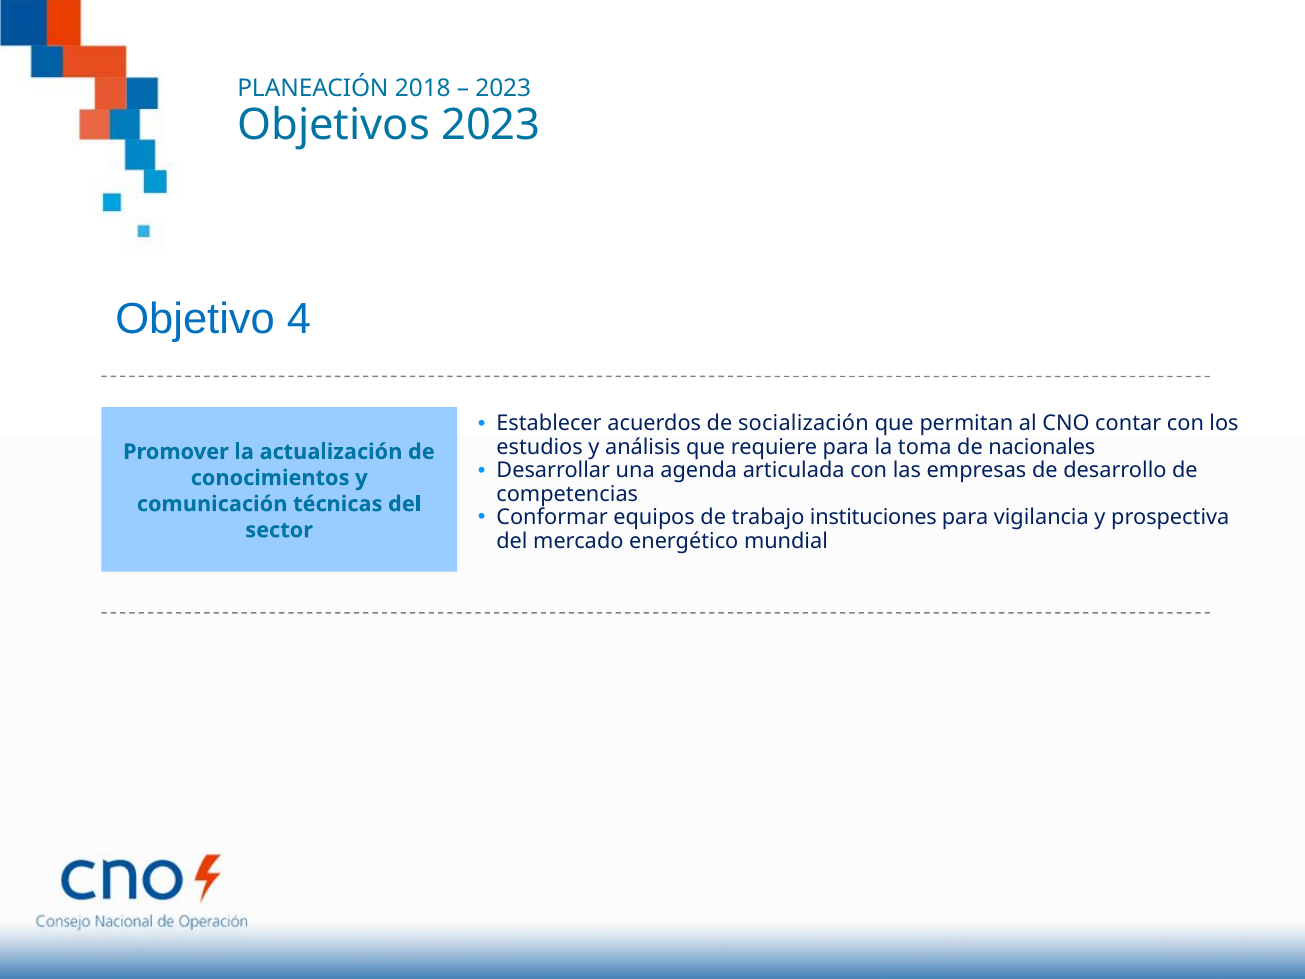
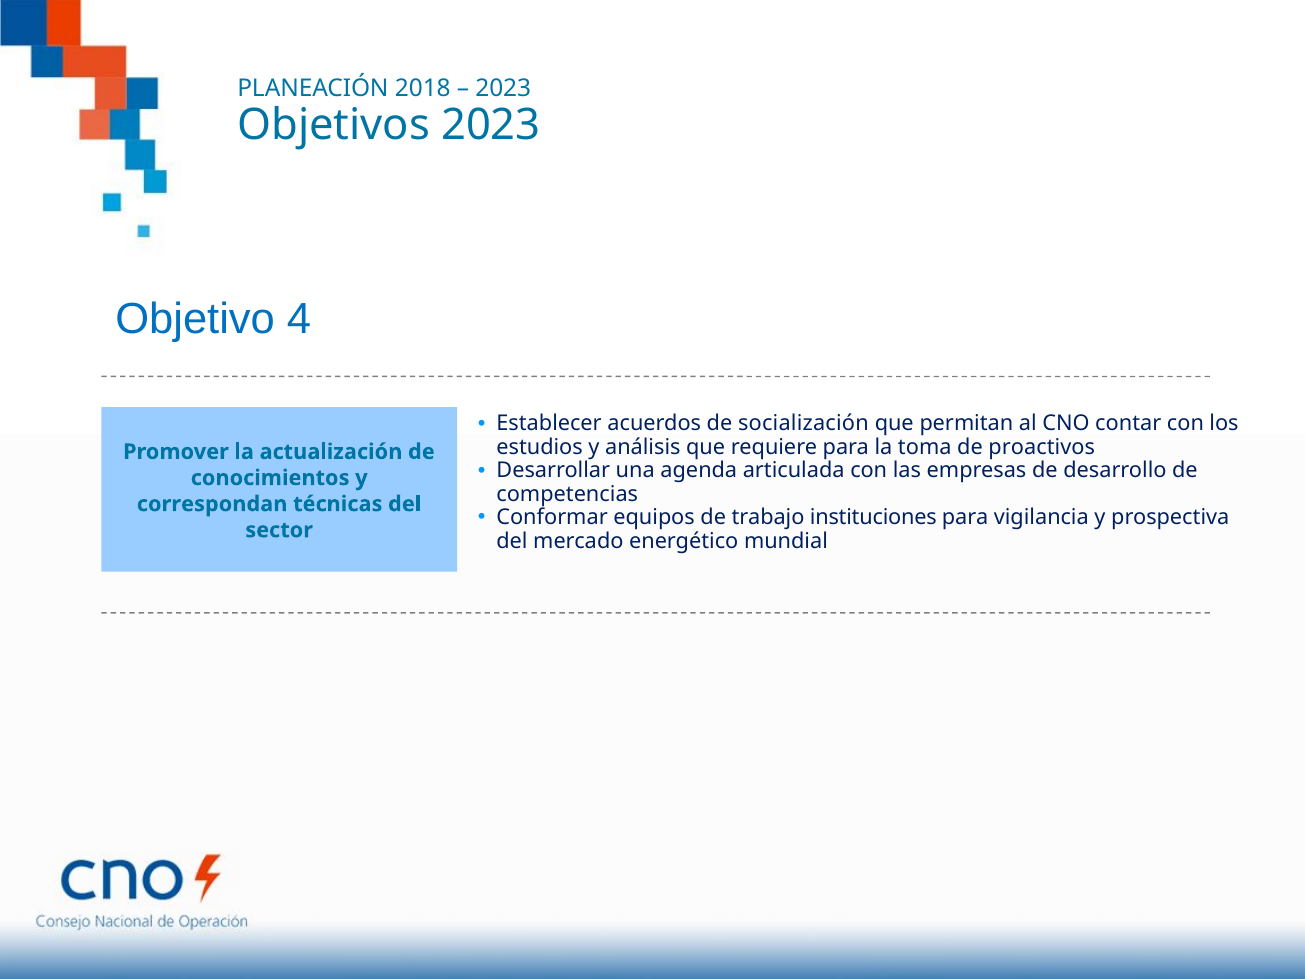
nacionales: nacionales -> proactivos (1042, 447)
comunicación: comunicación -> correspondan (212, 504)
